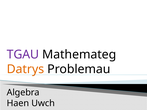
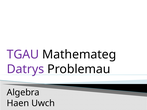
Datrys colour: orange -> purple (25, 69)
